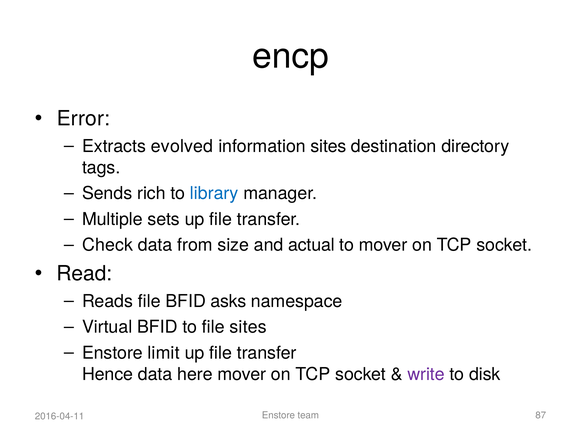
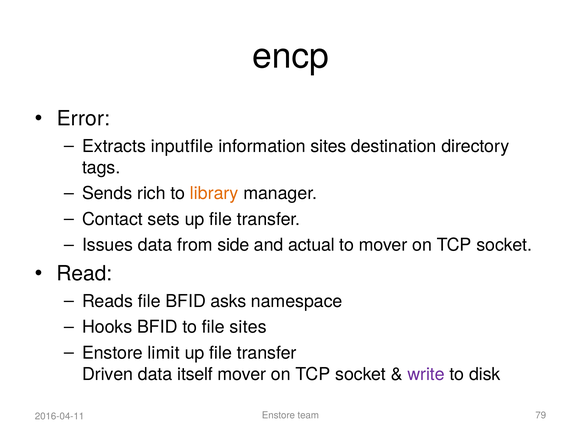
evolved: evolved -> inputfile (182, 146)
library colour: blue -> orange (214, 193)
Multiple: Multiple -> Contact (112, 219)
Check: Check -> Issues (108, 245)
size: size -> side (233, 245)
Virtual: Virtual -> Hooks (107, 327)
Hence: Hence -> Driven (108, 374)
here: here -> itself (195, 374)
87: 87 -> 79 (541, 415)
